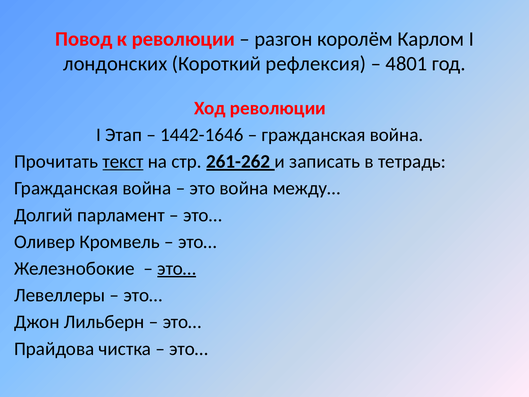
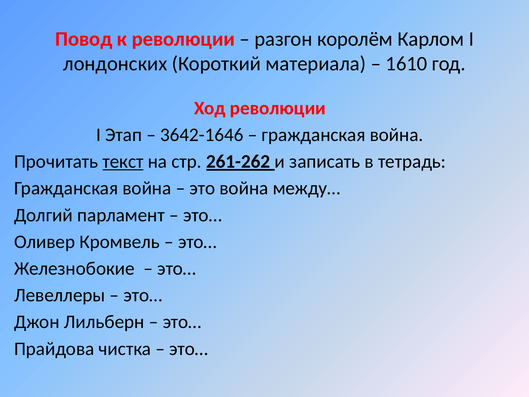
рефлексия: рефлексия -> материала (316, 64)
4801: 4801 -> 1610 (406, 64)
1442-1646: 1442-1646 -> 3642-1646 (202, 135)
это… underline: present -> none (177, 268)
